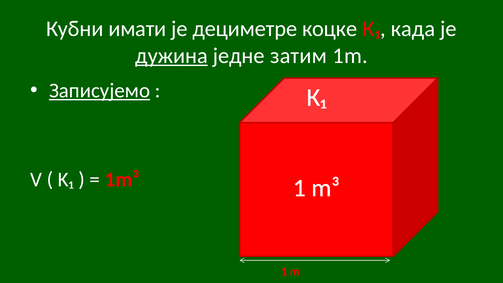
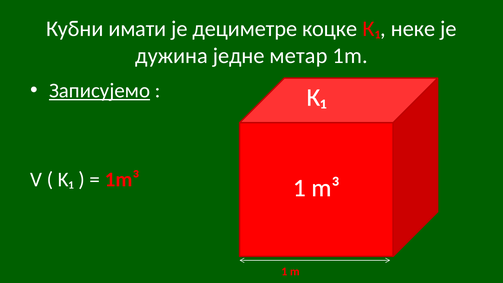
када: када -> неке (413, 29)
дужина underline: present -> none (172, 56)
затим: затим -> метар (299, 56)
